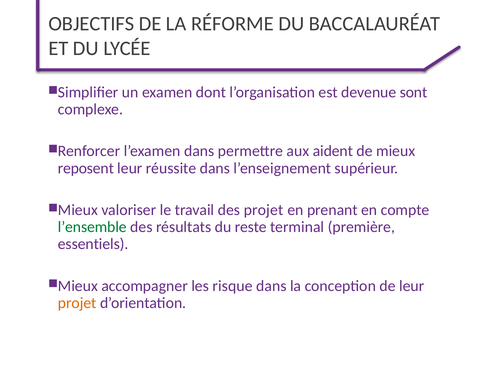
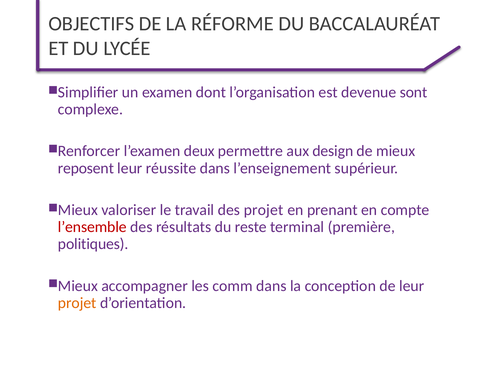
l’examen dans: dans -> deux (199, 151)
aident: aident -> design (333, 151)
l’ensemble colour: green -> red (92, 227)
essentiels: essentiels -> politiques (93, 244)
risque: risque -> comm (233, 286)
